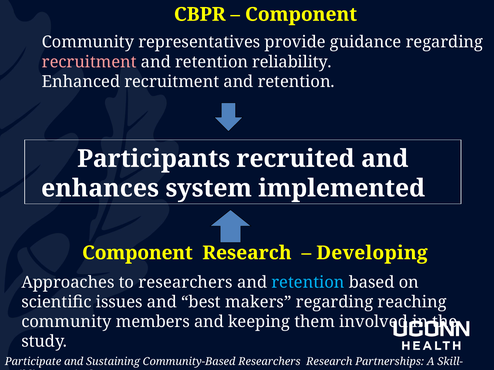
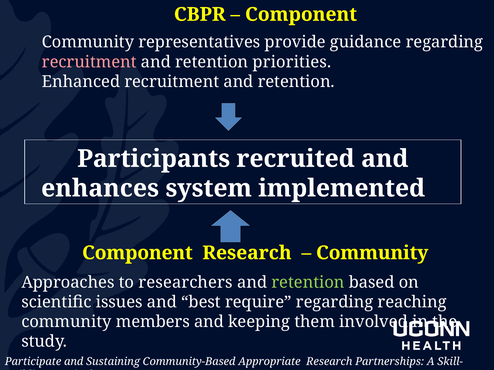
reliability: reliability -> priorities (292, 62)
Developing: Developing -> Community (372, 253)
retention colour: light blue -> light green (308, 283)
makers: makers -> require (258, 302)
Community-Based Researchers: Researchers -> Appropriate (269, 362)
